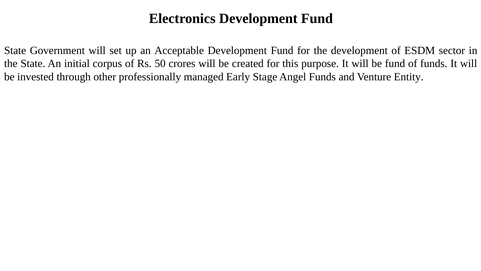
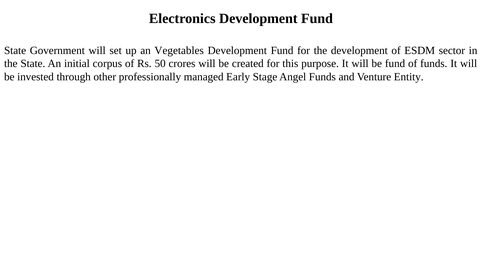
Acceptable: Acceptable -> Vegetables (179, 50)
